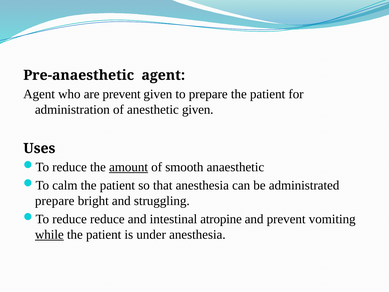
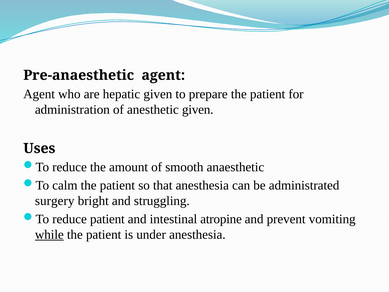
are prevent: prevent -> hepatic (121, 94)
amount underline: present -> none (129, 167)
prepare: prepare -> surgery (55, 201)
reduce reduce: reduce -> patient (107, 219)
